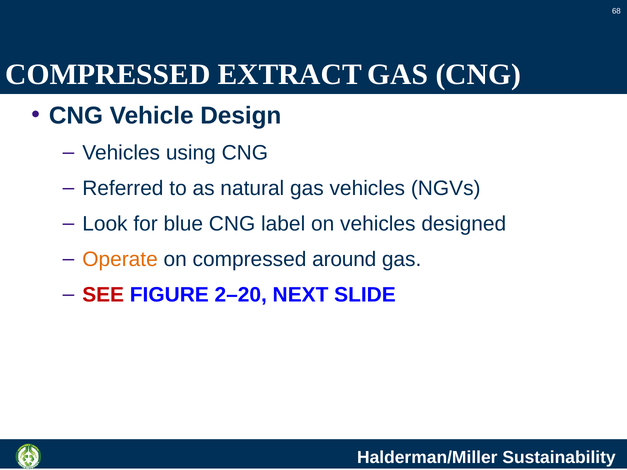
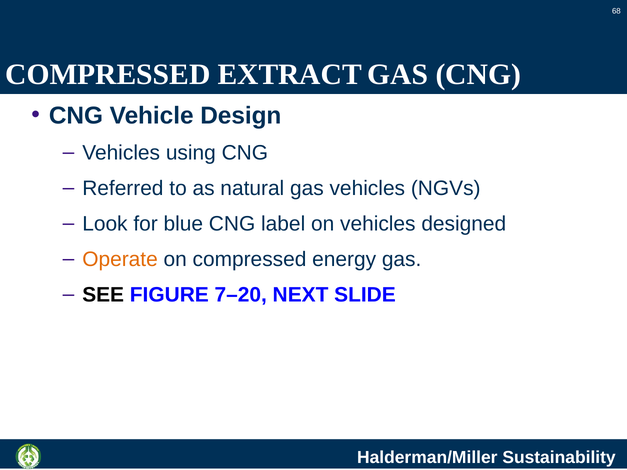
around: around -> energy (344, 260)
SEE colour: red -> black (103, 295)
2–20: 2–20 -> 7–20 (241, 295)
